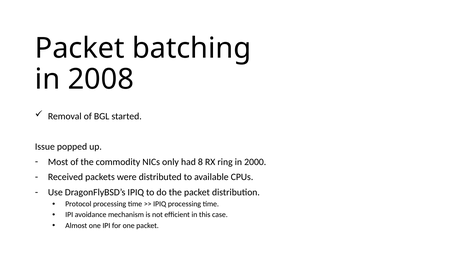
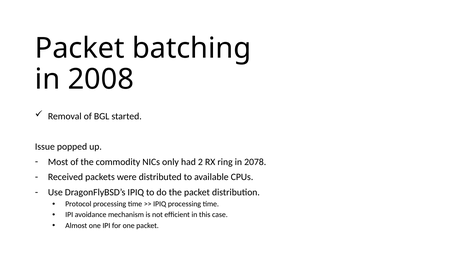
8: 8 -> 2 (200, 162)
2000: 2000 -> 2078 (255, 162)
